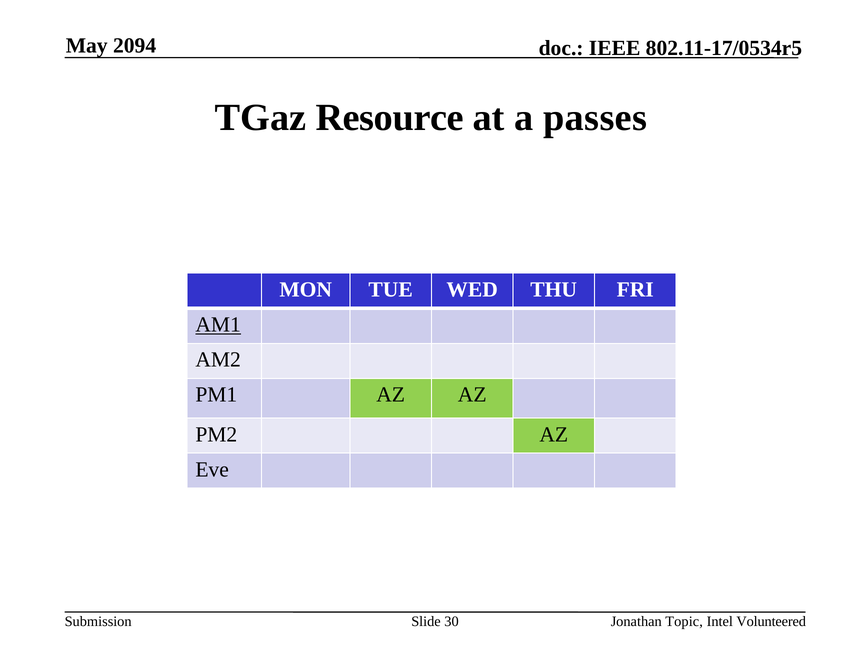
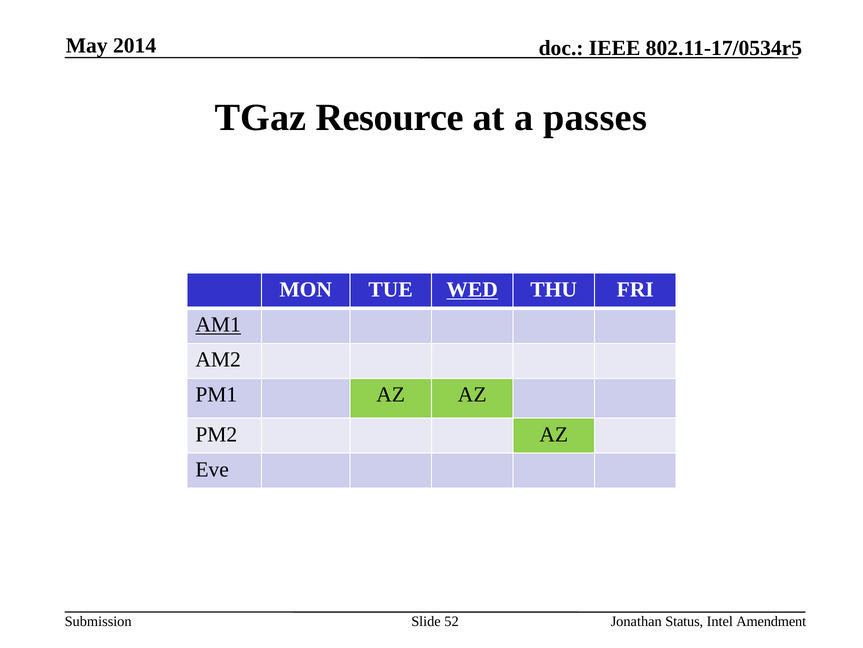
2094: 2094 -> 2014 (135, 46)
WED underline: none -> present (472, 289)
30: 30 -> 52 (452, 621)
Topic: Topic -> Status (684, 621)
Volunteered: Volunteered -> Amendment (771, 621)
